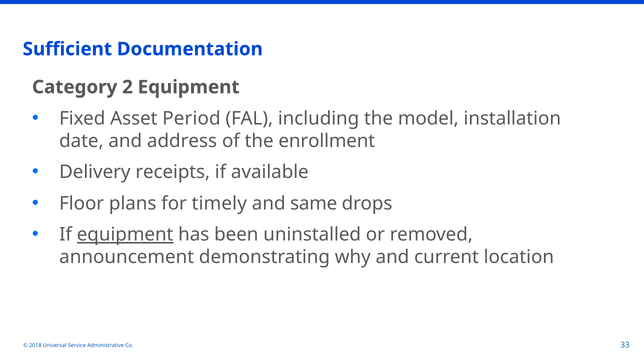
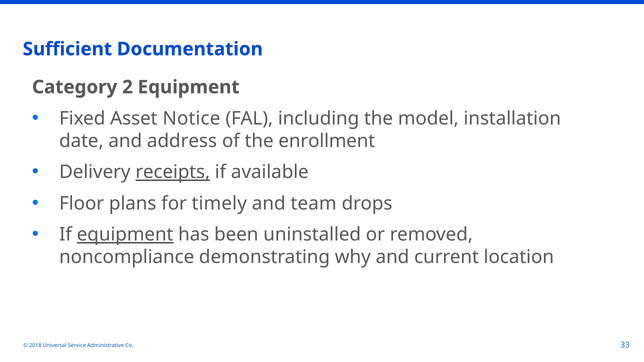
Period: Period -> Notice (191, 118)
receipts underline: none -> present (173, 172)
same: same -> team (314, 204)
announcement: announcement -> noncompliance (127, 257)
